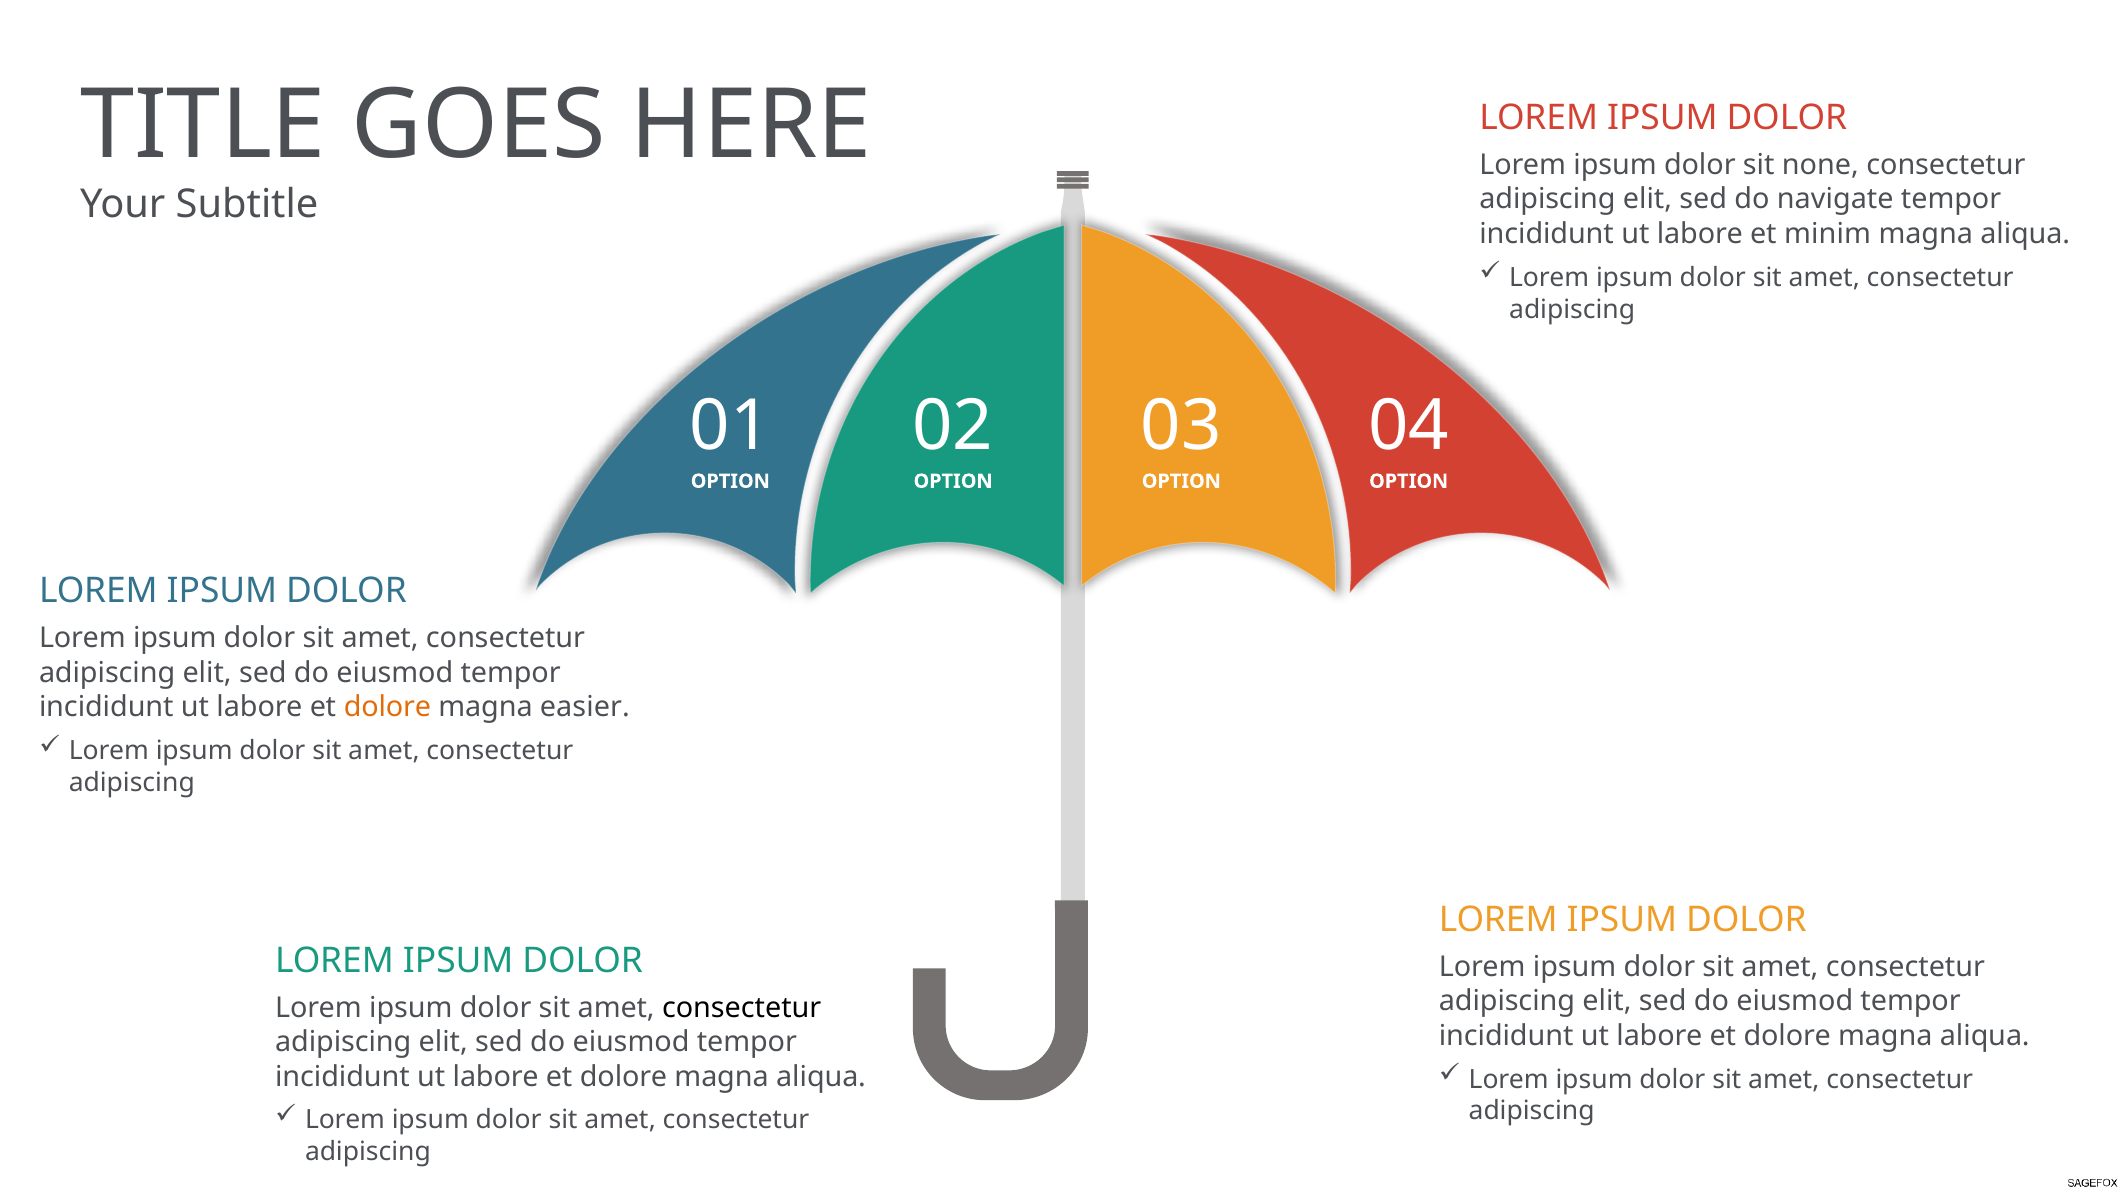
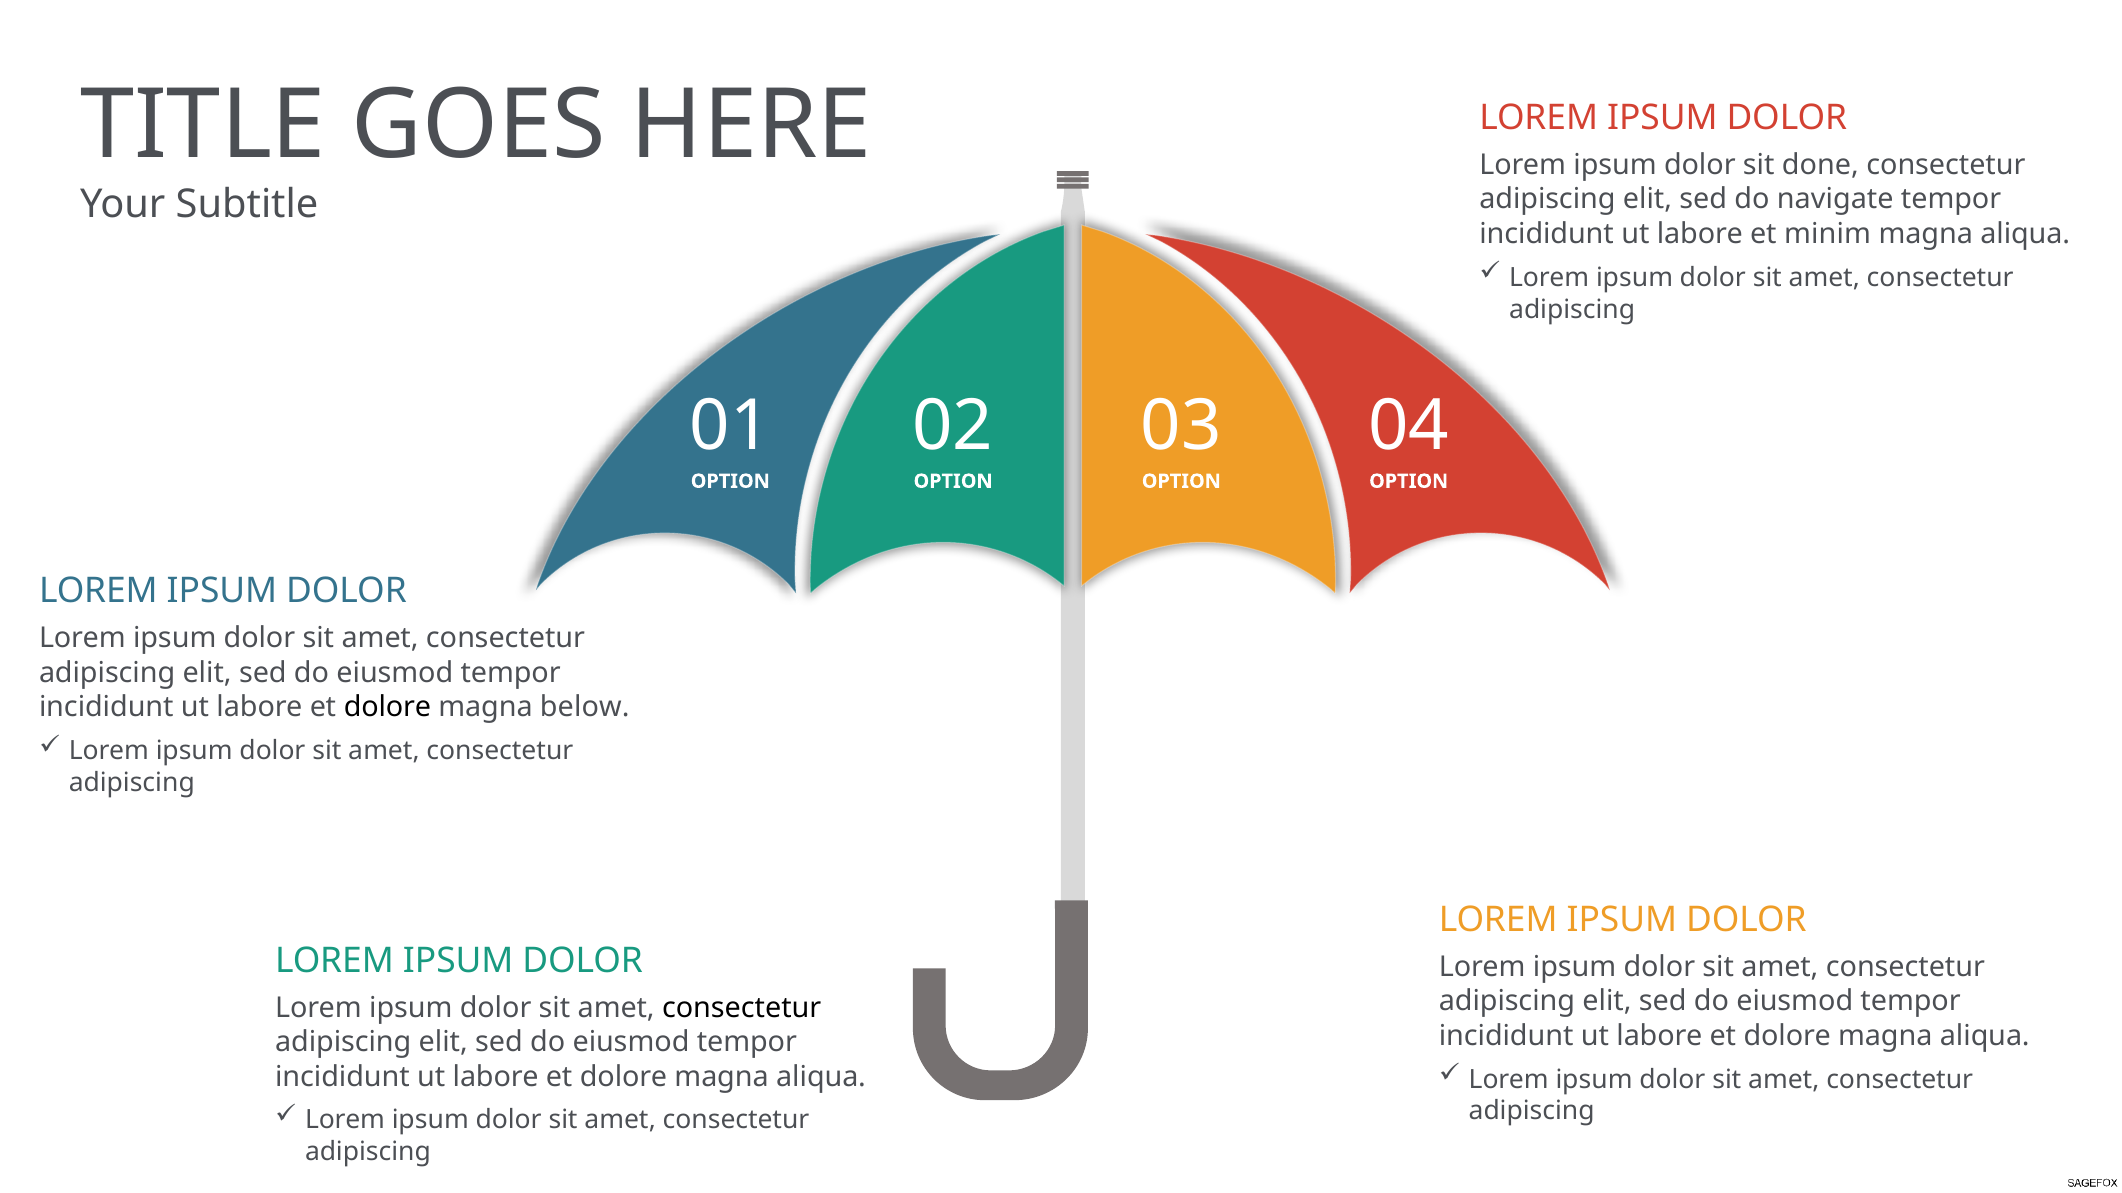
none: none -> done (1820, 165)
dolore colour: orange -> black (387, 707)
easier: easier -> below (585, 707)
